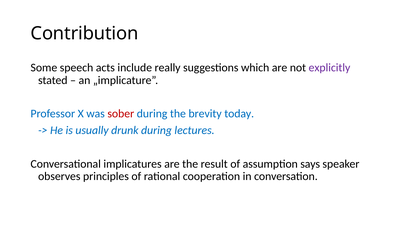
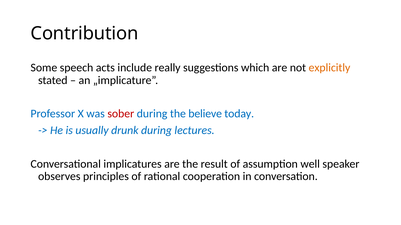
explicitly colour: purple -> orange (329, 68)
brevity: brevity -> believe (205, 114)
says: says -> well (310, 164)
